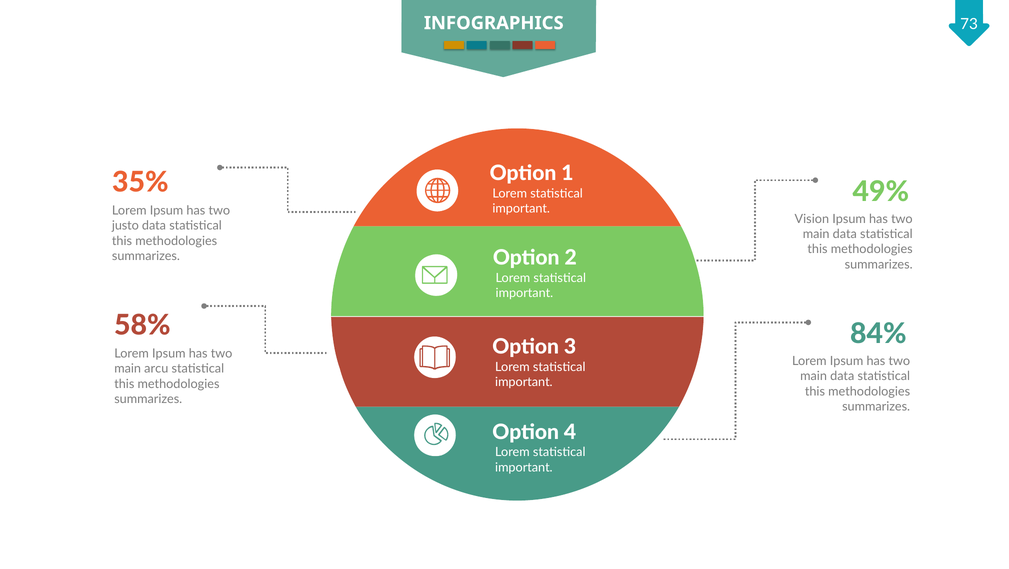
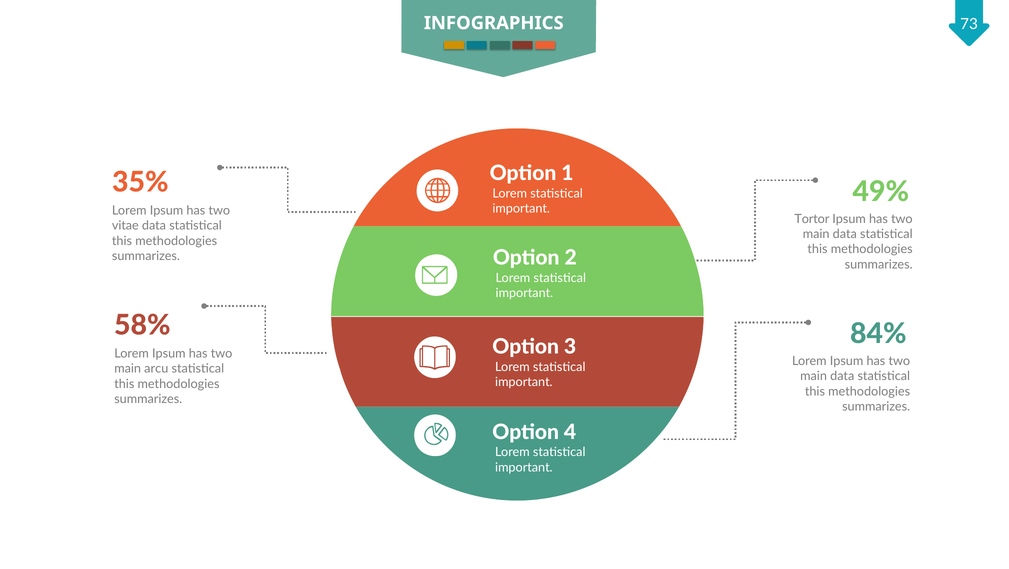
Vision: Vision -> Tortor (812, 219)
justo: justo -> vitae (125, 226)
